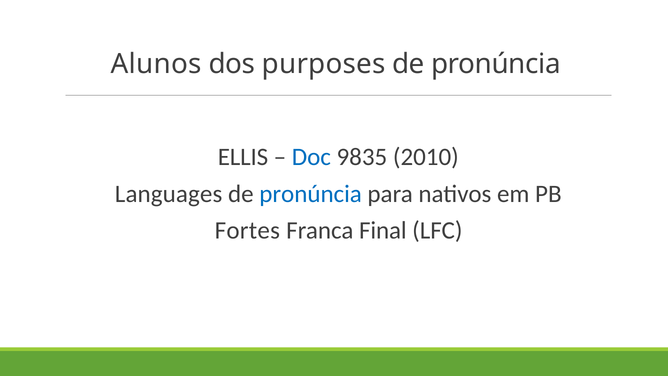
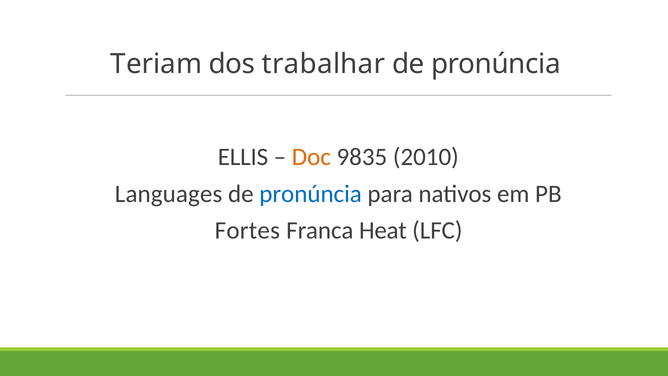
Alunos: Alunos -> Teriam (156, 64)
purposes: purposes -> trabalhar (324, 64)
Doc colour: blue -> orange (311, 157)
Final: Final -> Heat (383, 230)
